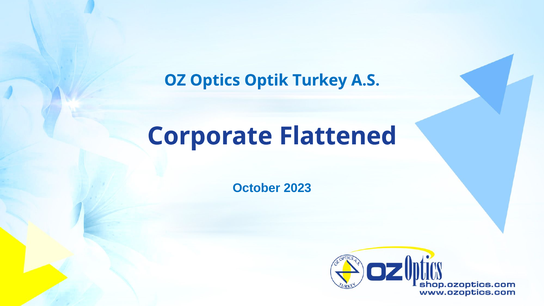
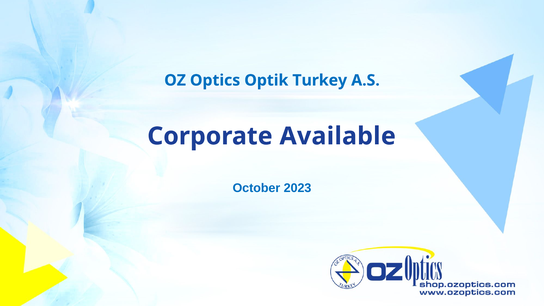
Flattened: Flattened -> Available (338, 136)
